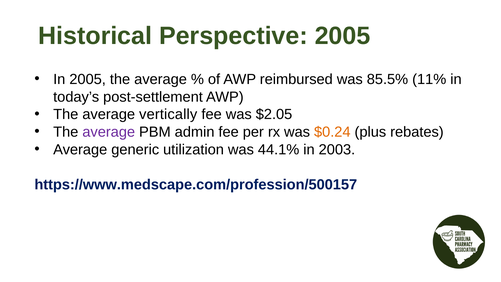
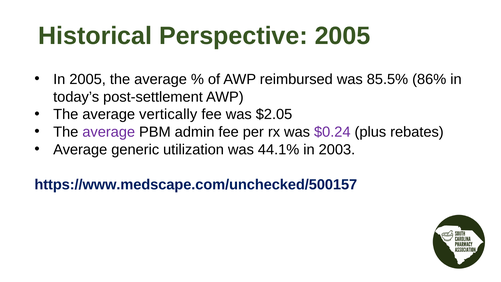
11%: 11% -> 86% (429, 79)
$0.24 colour: orange -> purple (332, 132)
https://www.medscape.com/profession/500157: https://www.medscape.com/profession/500157 -> https://www.medscape.com/unchecked/500157 (196, 185)
